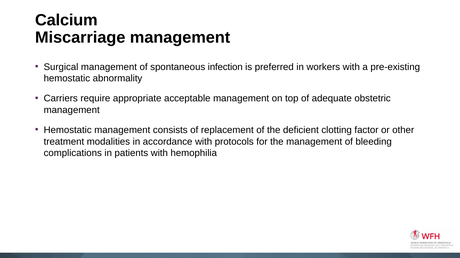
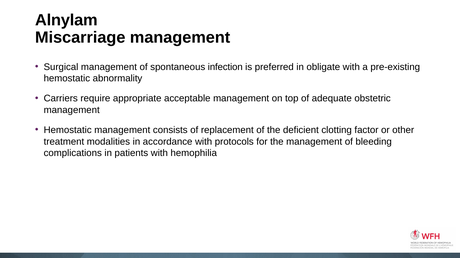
Calcium: Calcium -> Alnylam (66, 20)
workers: workers -> obligate (323, 67)
